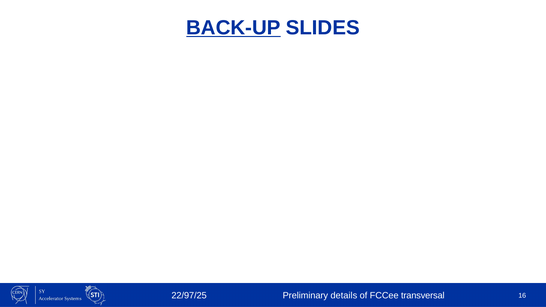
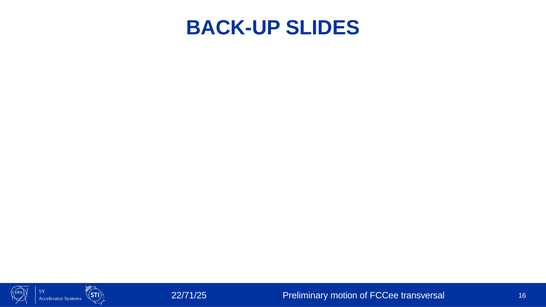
BACK-UP underline: present -> none (233, 28)
22/97/25: 22/97/25 -> 22/71/25 (189, 296)
details: details -> motion (344, 296)
